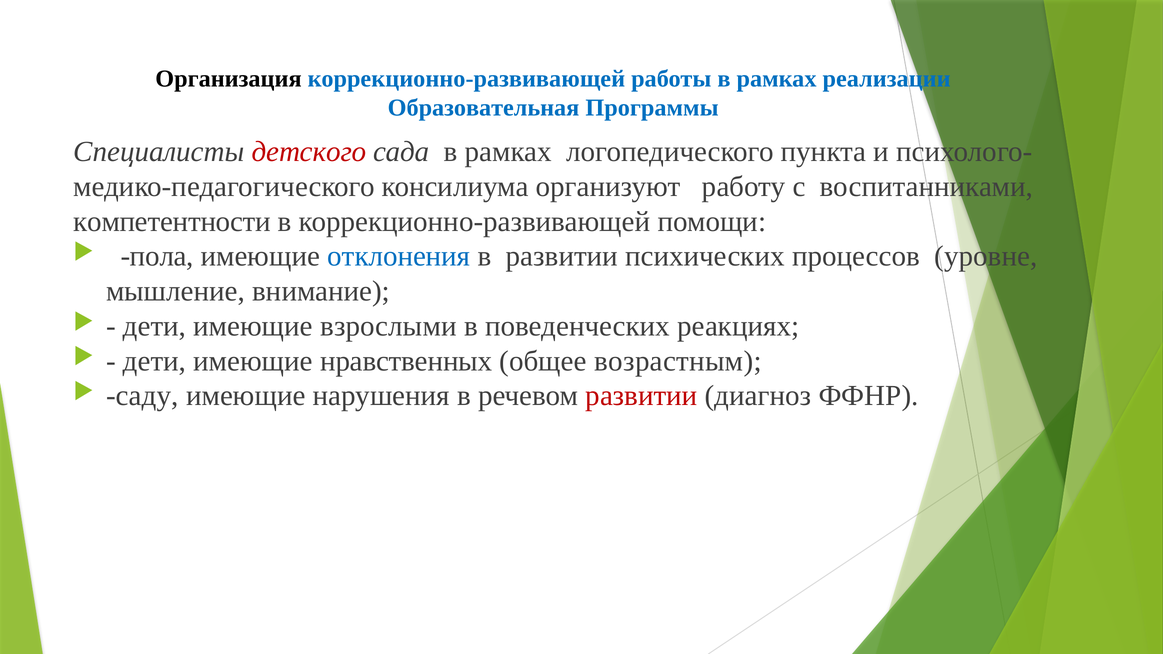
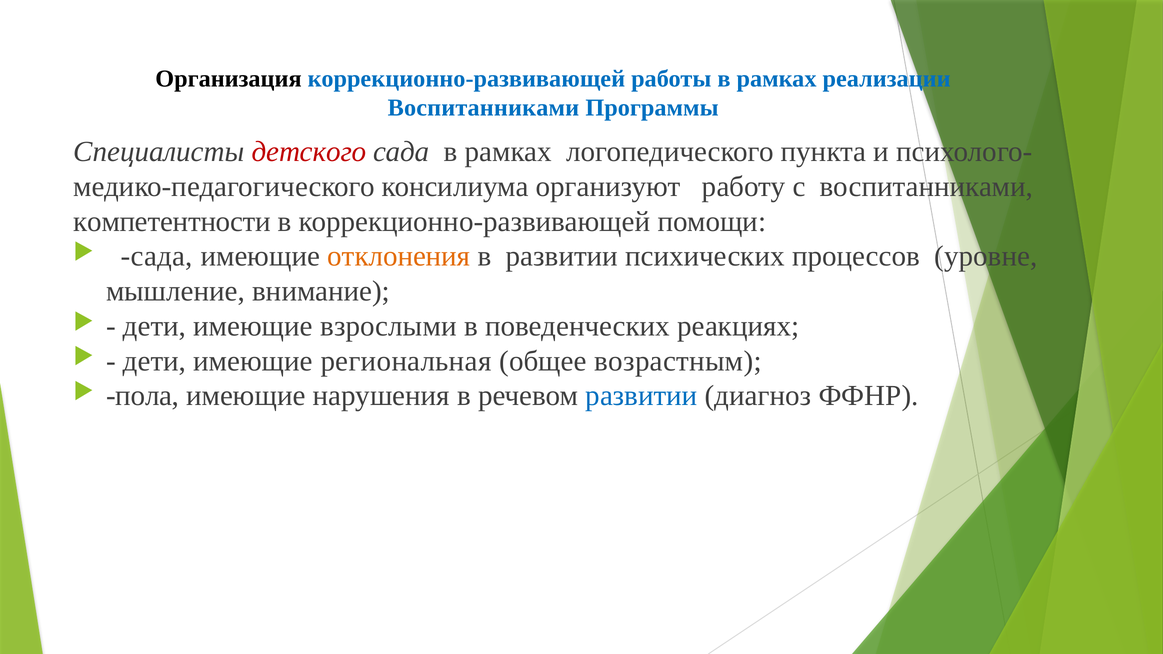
Образовательная: Образовательная -> Воспитанниками (483, 108)
пола: пола -> сада (157, 256)
отклонения colour: blue -> orange (399, 256)
нравственных: нравственных -> региональная (406, 361)
саду: саду -> пола (143, 396)
развитии colour: red -> blue (642, 396)
